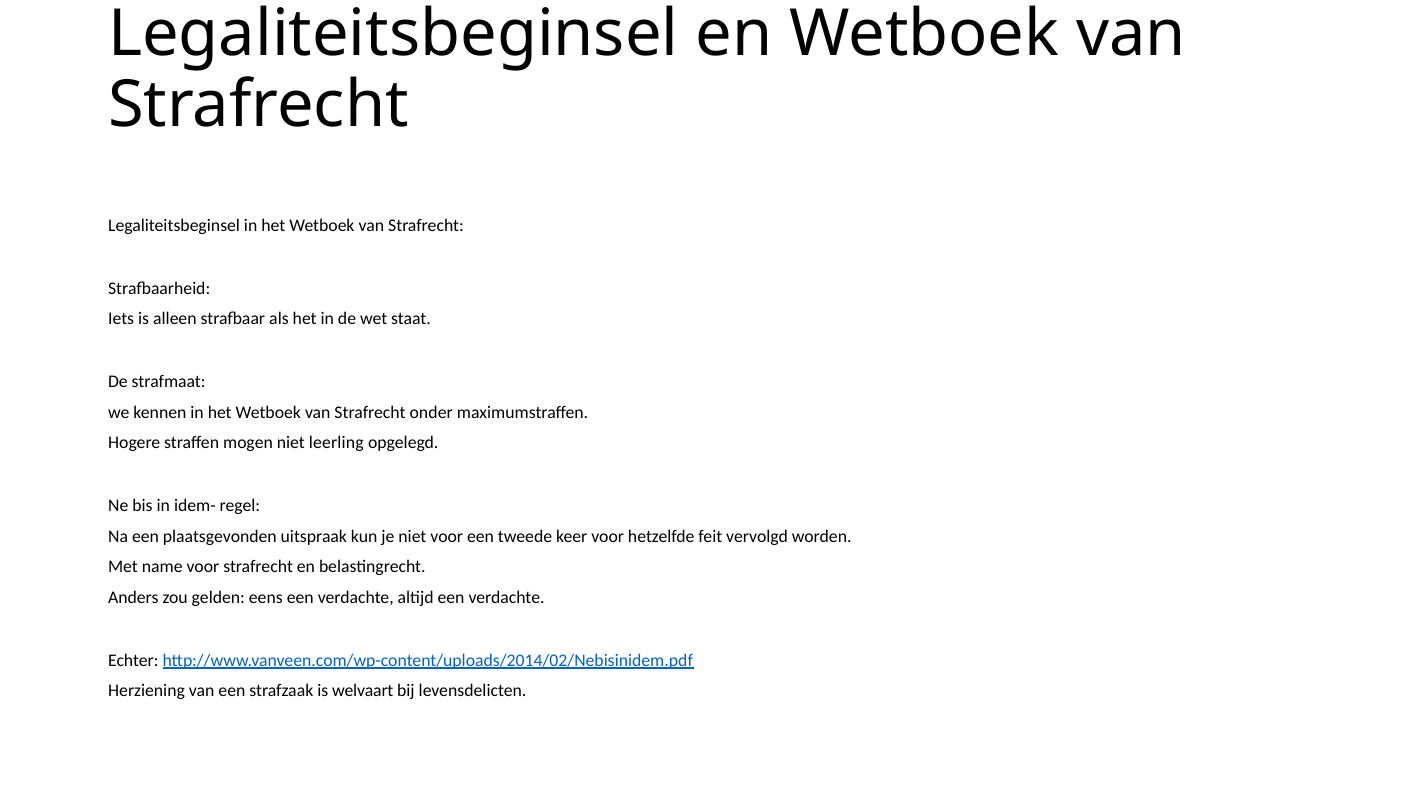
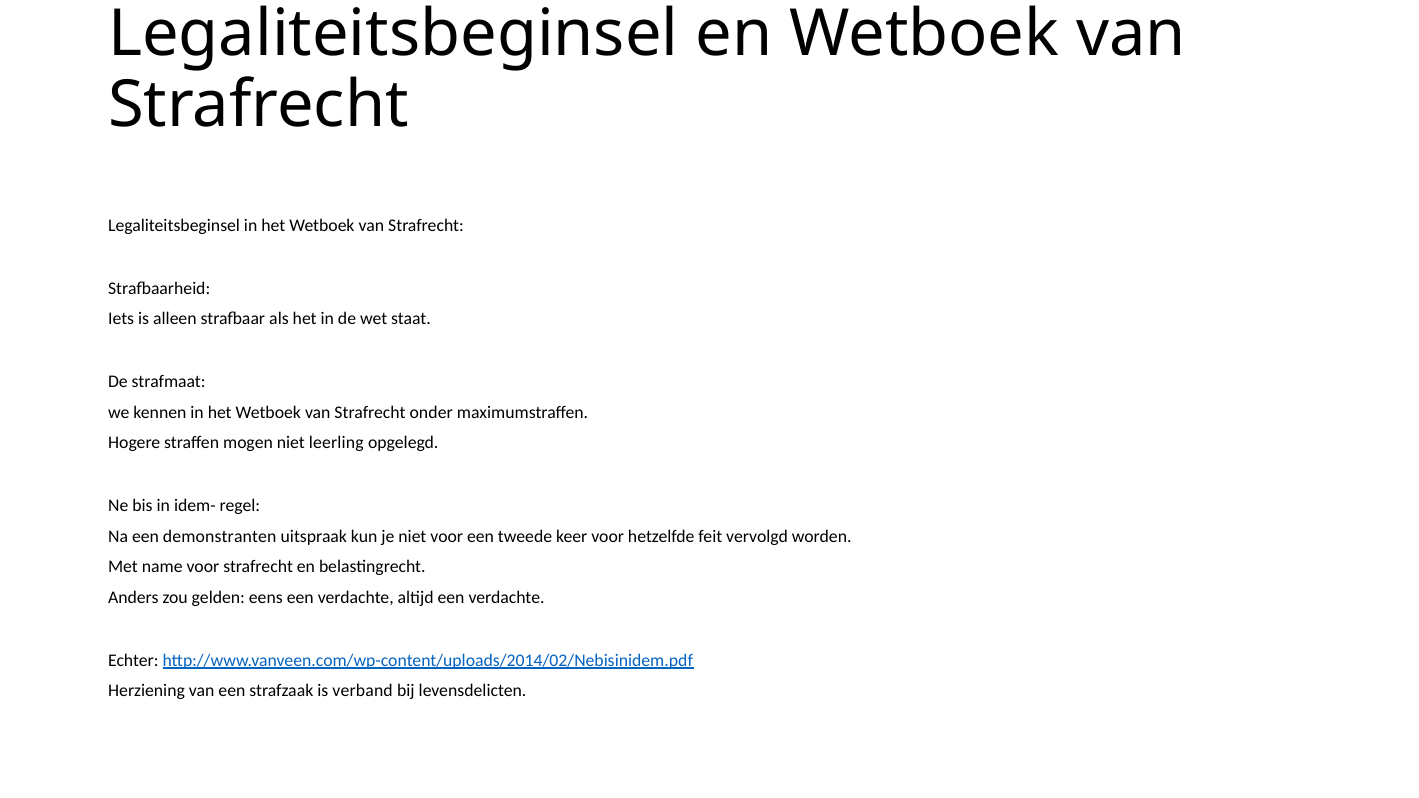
plaatsgevonden: plaatsgevonden -> demonstranten (220, 537)
welvaart: welvaart -> verband (363, 691)
